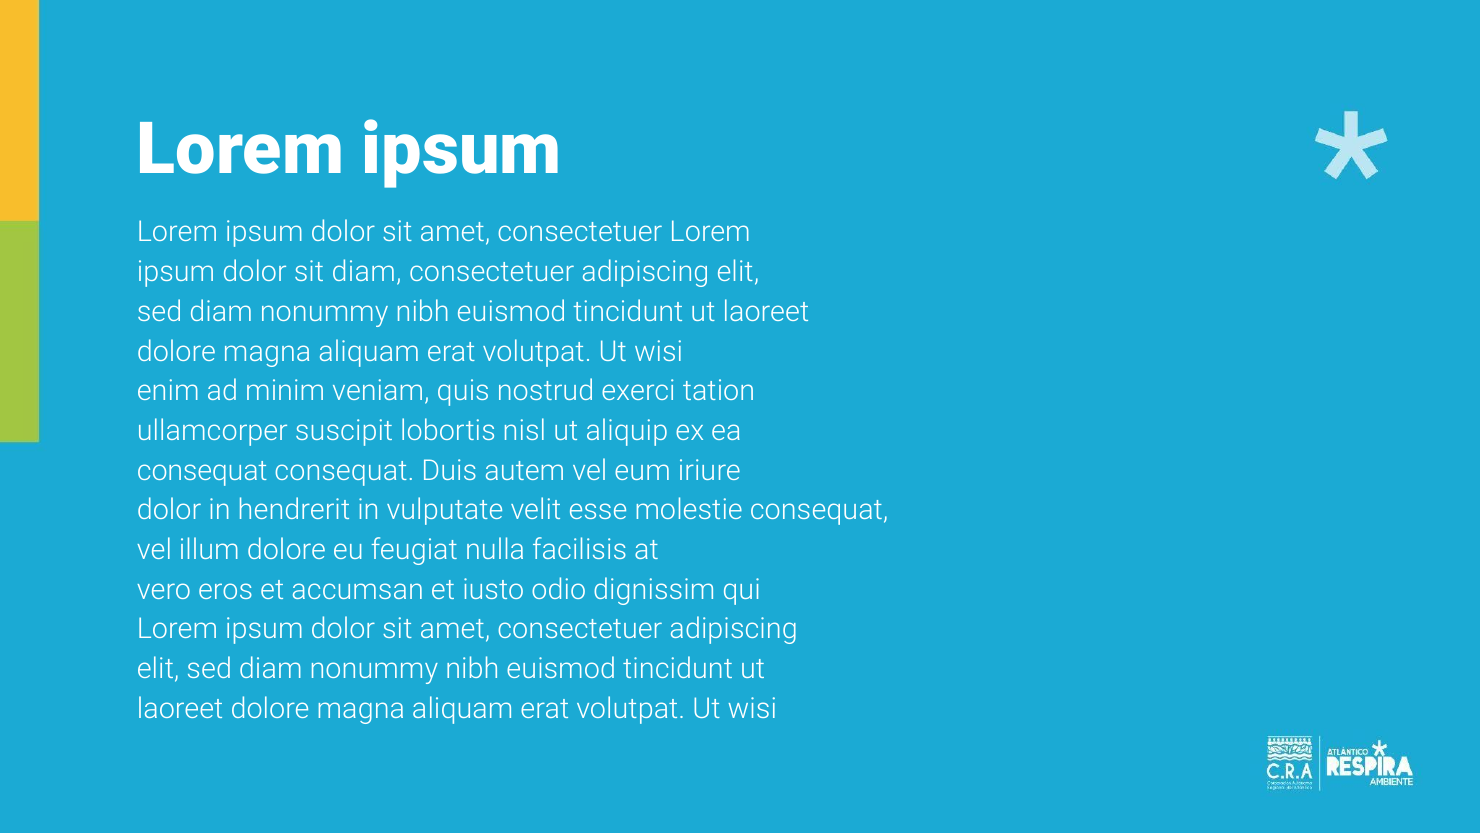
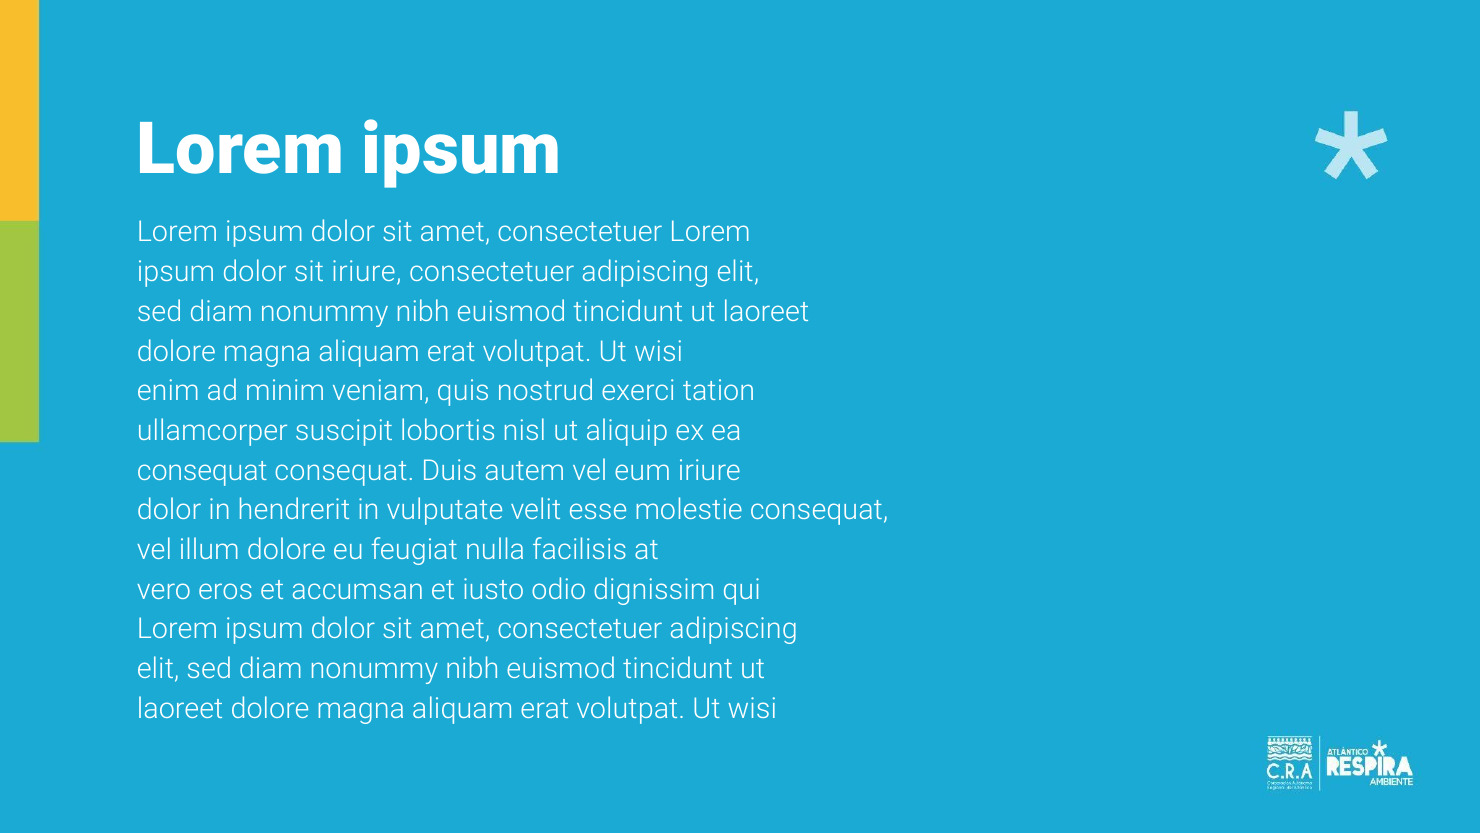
sit diam: diam -> iriure (367, 272)
